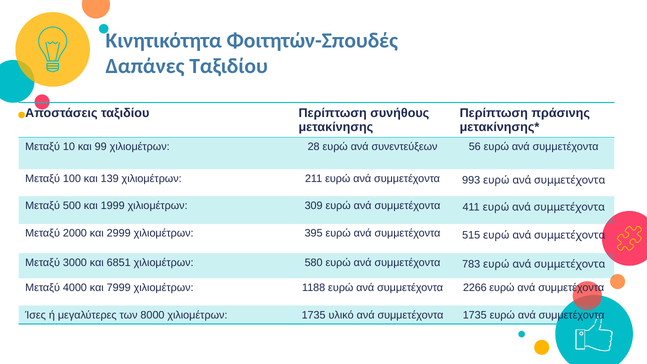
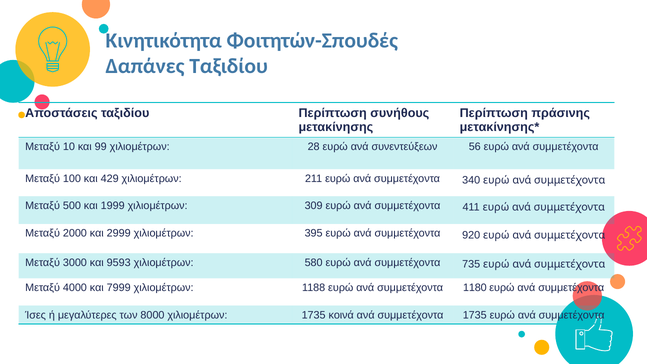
139: 139 -> 429 (110, 179)
993: 993 -> 340 (471, 180)
515: 515 -> 920 (471, 235)
6851: 6851 -> 9593 (119, 263)
783: 783 -> 735 (471, 264)
2266: 2266 -> 1180 (475, 288)
υλικό: υλικό -> κοινά (341, 315)
